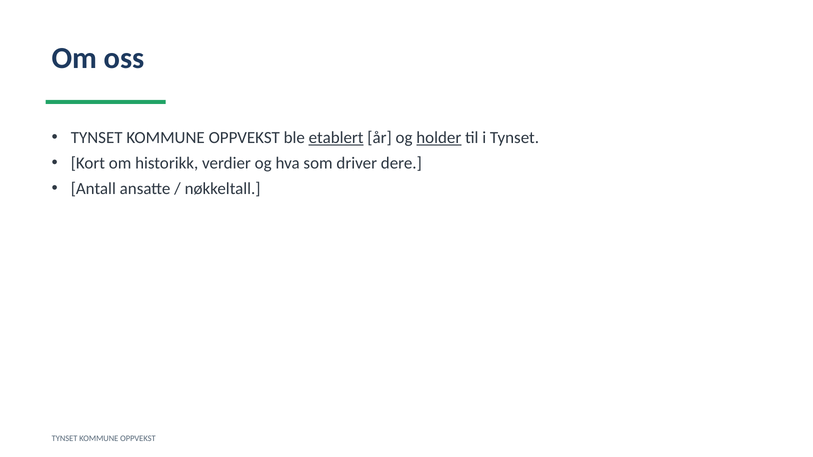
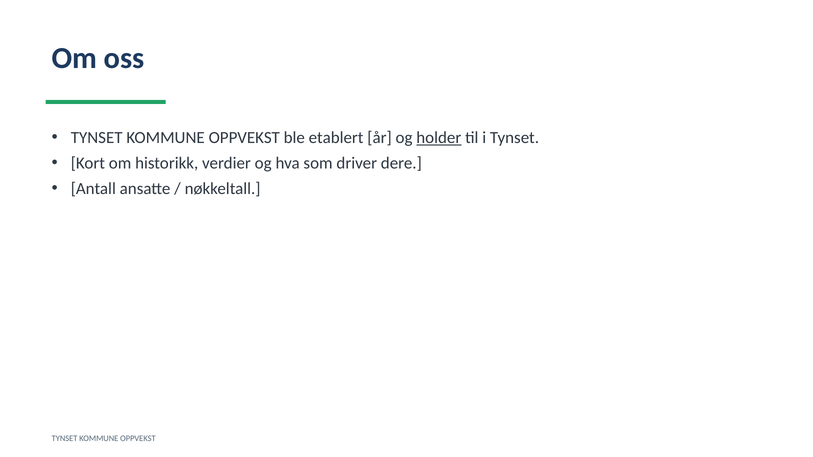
etablert underline: present -> none (336, 138)
